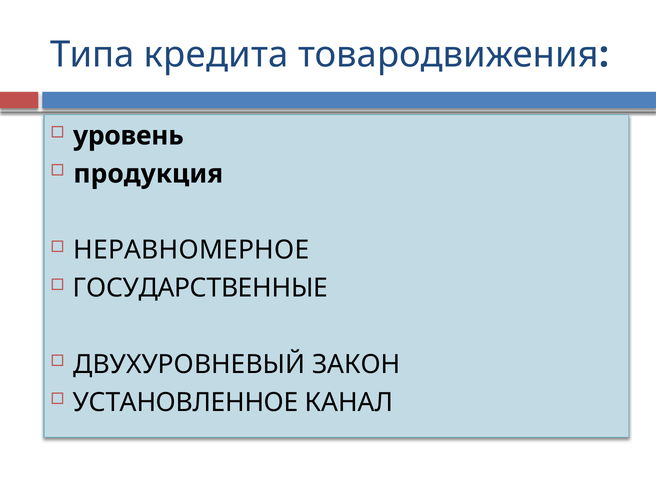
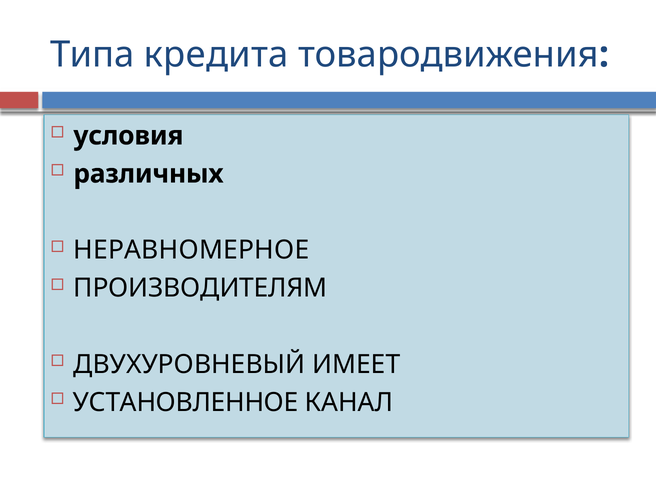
уровень: уровень -> условия (128, 136)
продукция: продукция -> различных (148, 174)
ГОСУДАРСТВЕННЫЕ: ГОСУДАРСТВЕННЫЕ -> ПРОИЗВОДИТЕЛЯМ (200, 288)
ЗАКОН: ЗАКОН -> ИМЕЕТ (356, 364)
